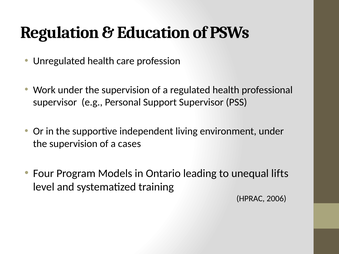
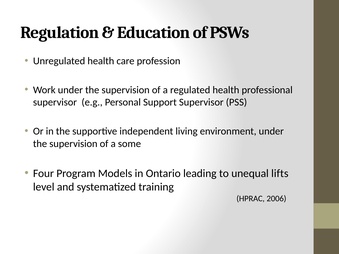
cases: cases -> some (129, 144)
